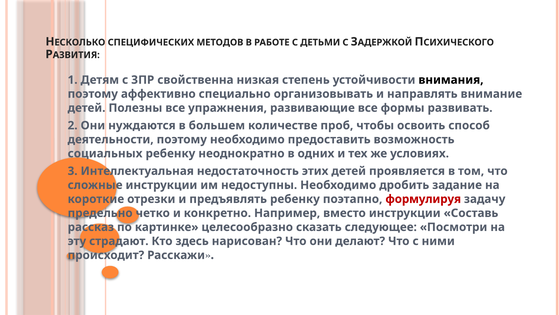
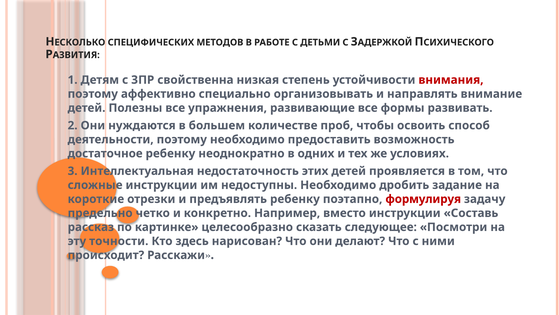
внимания colour: black -> red (451, 80)
социальных: социальных -> достаточное (105, 153)
страдают: страдают -> точности (119, 241)
